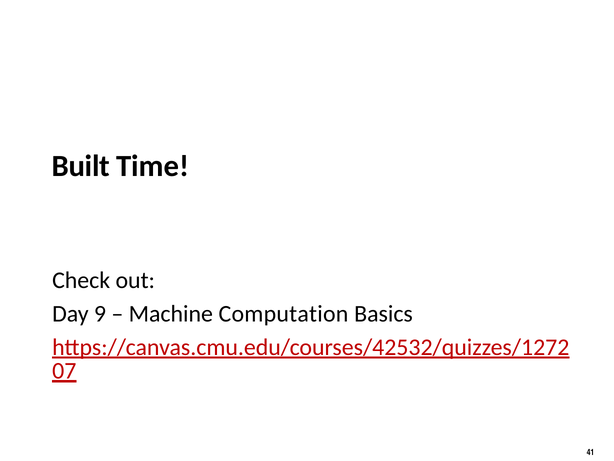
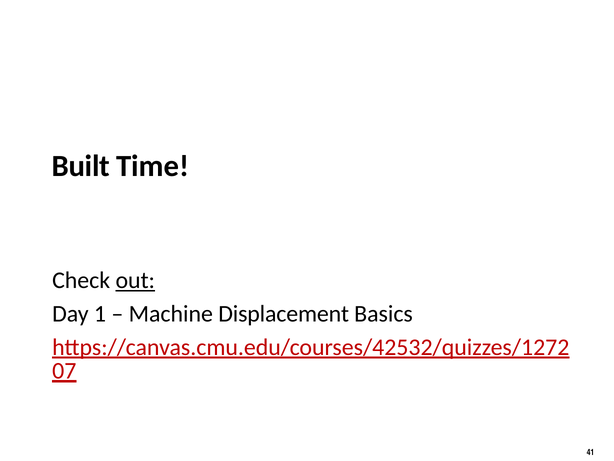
out underline: none -> present (135, 280)
9: 9 -> 1 (100, 313)
Computation: Computation -> Displacement (284, 313)
